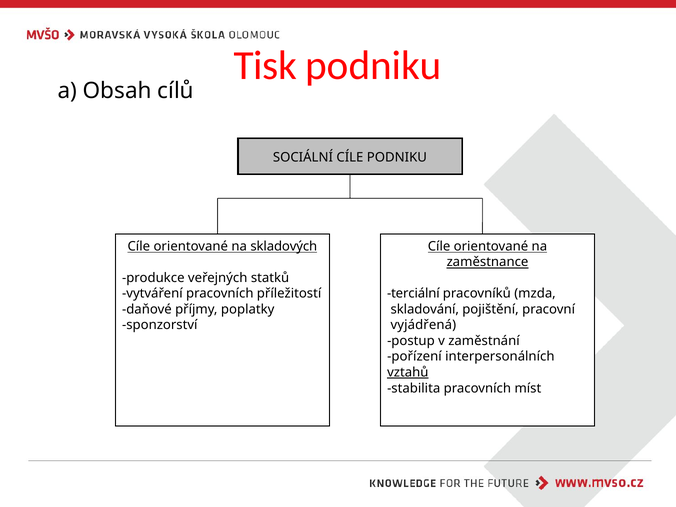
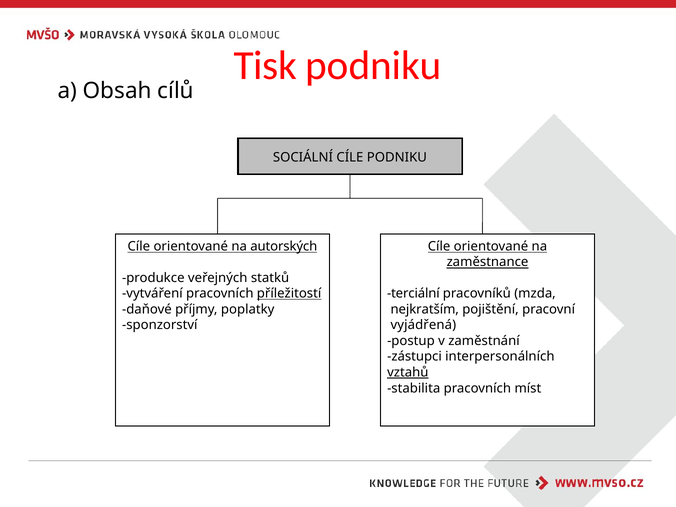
skladových: skladových -> autorských (284, 246)
příležitostí underline: none -> present (289, 294)
skladování: skladování -> nejkratším (425, 309)
pořízení: pořízení -> zástupci (414, 357)
